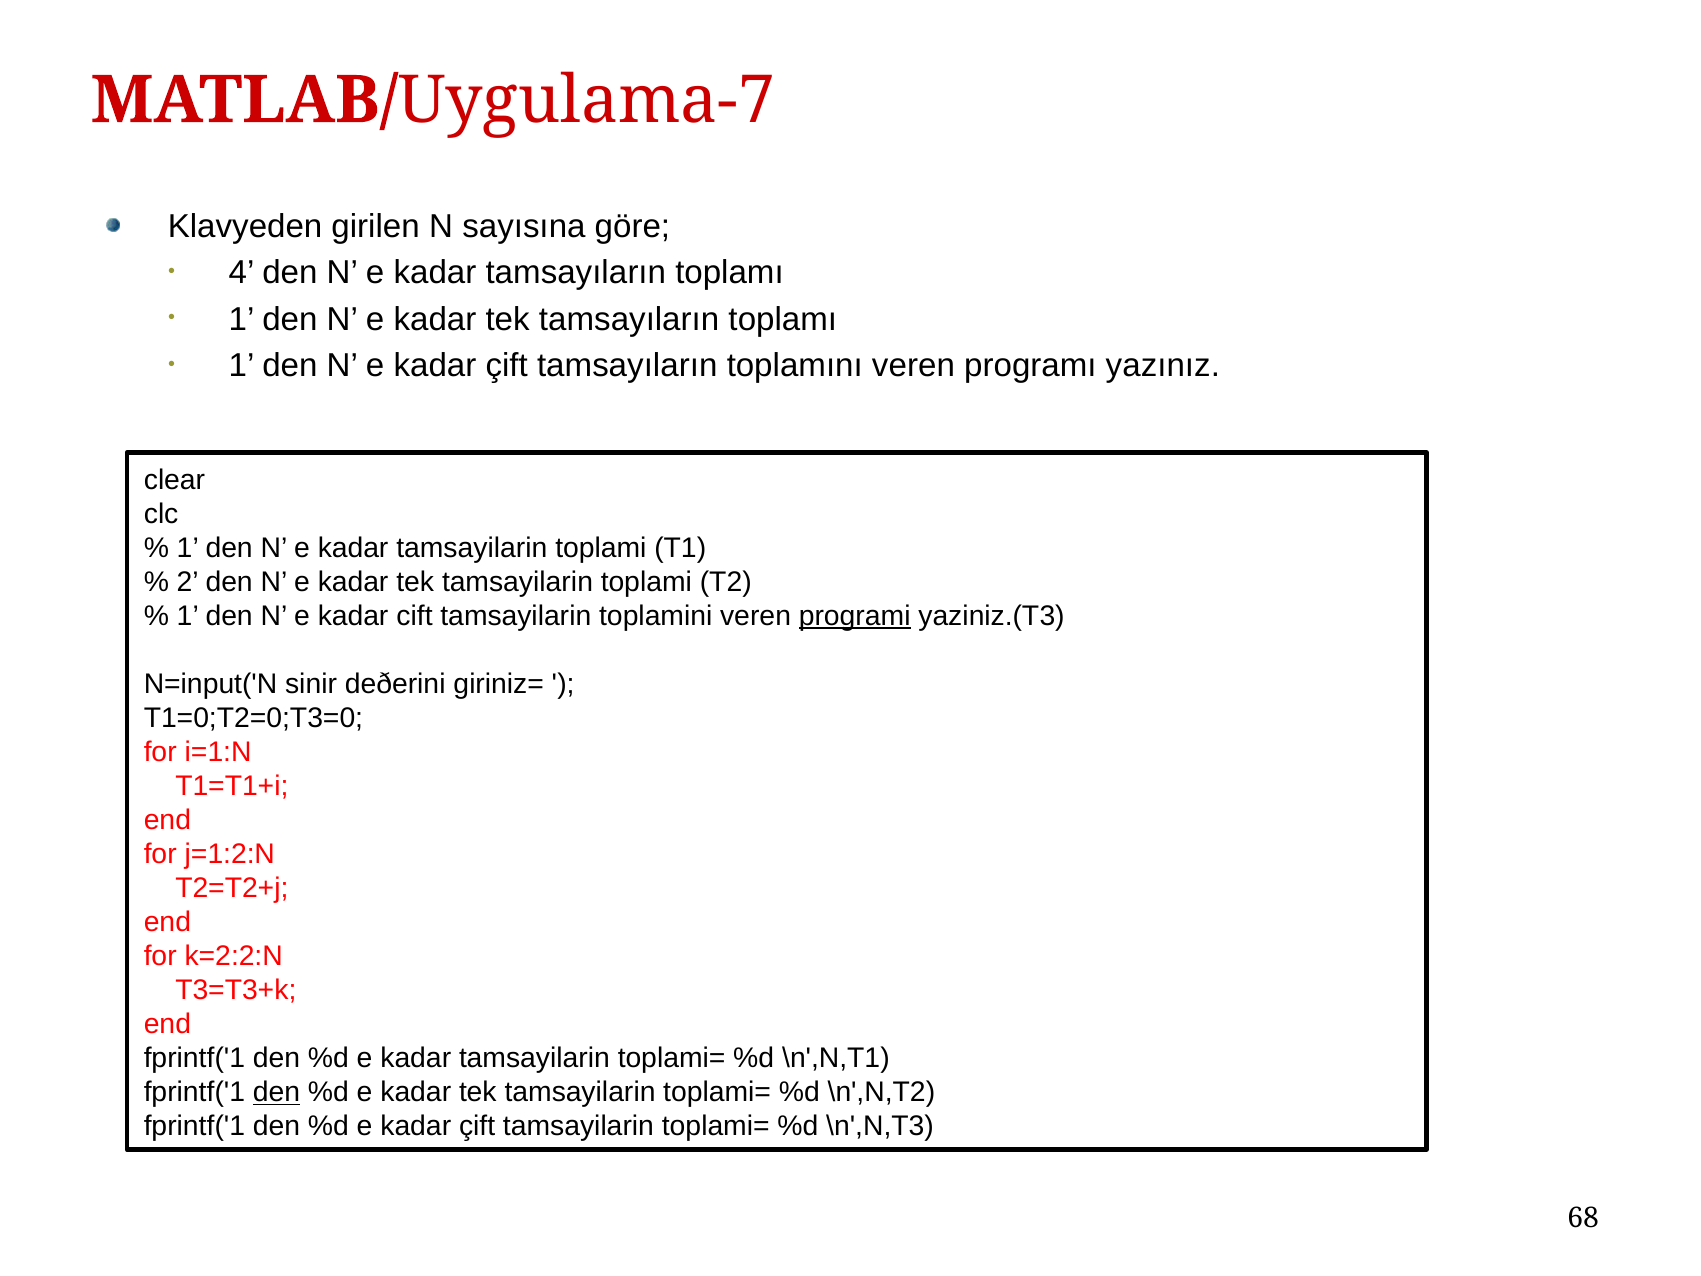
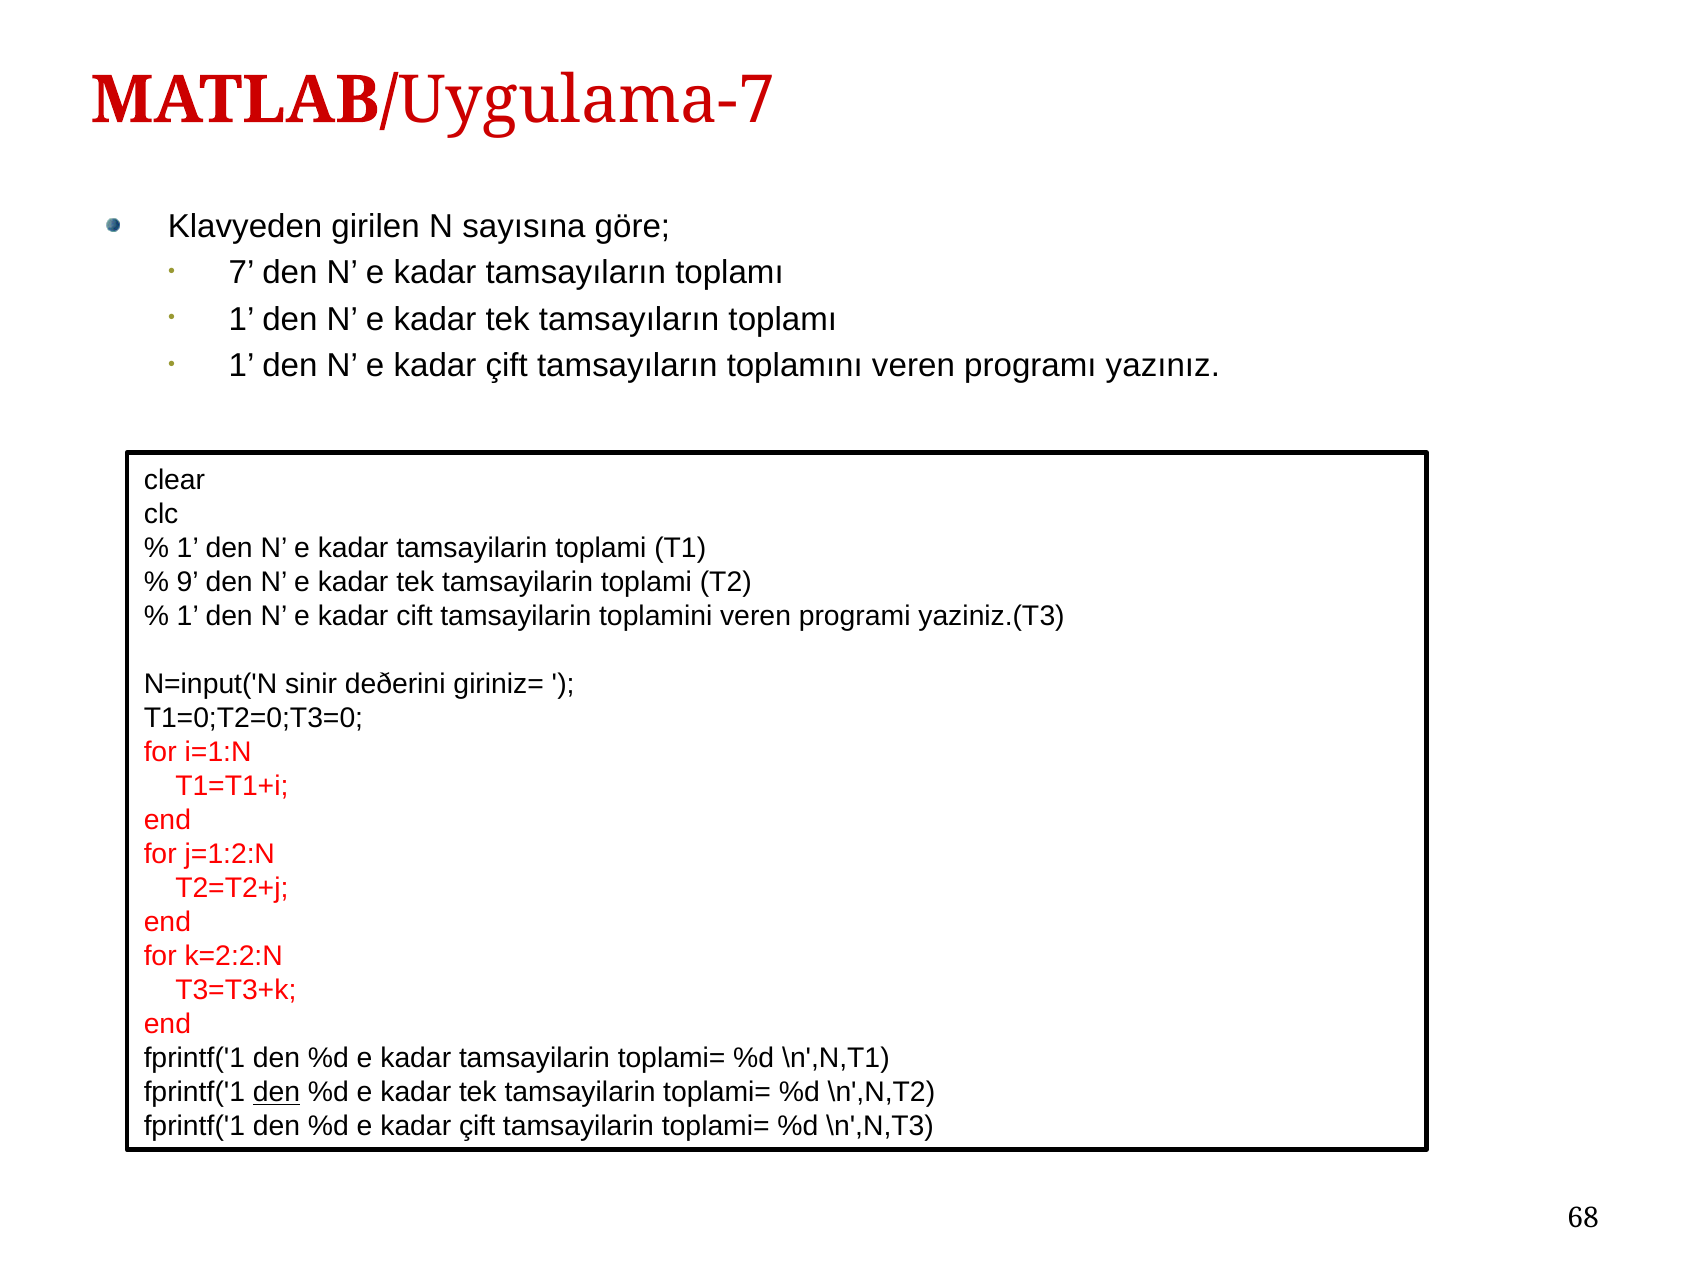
4: 4 -> 7 (241, 273)
2: 2 -> 9 (188, 582)
programi underline: present -> none (855, 616)
